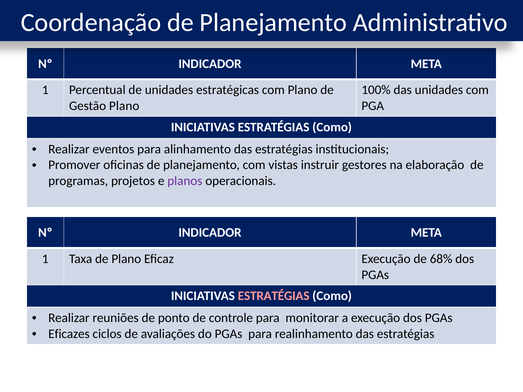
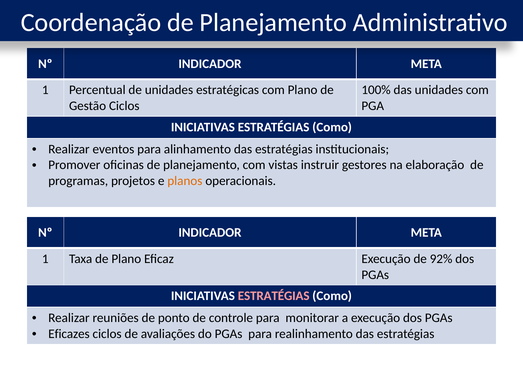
Gestão Plano: Plano -> Ciclos (124, 106)
planos colour: purple -> orange (185, 181)
68%: 68% -> 92% (441, 259)
